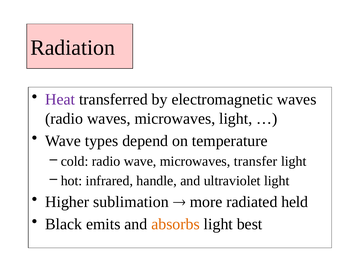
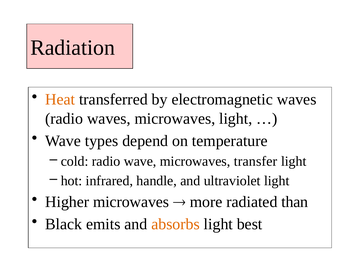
Heat colour: purple -> orange (60, 99)
Higher sublimation: sublimation -> microwaves (131, 202)
held: held -> than (295, 202)
